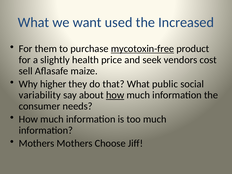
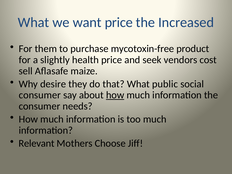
want used: used -> price (119, 22)
mycotoxin-free underline: present -> none (142, 49)
higher: higher -> desire (53, 84)
variability: variability -> consumer (40, 95)
Mothers: Mothers -> Relevant (37, 143)
